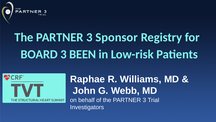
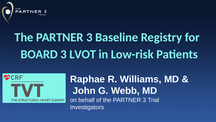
Sponsor: Sponsor -> Baseline (117, 37)
BEEN: BEEN -> LVOT (83, 54)
